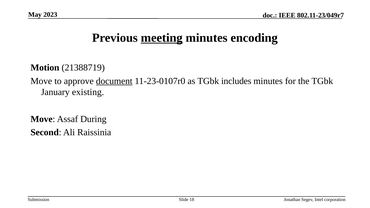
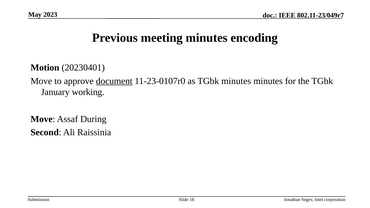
meeting underline: present -> none (162, 38)
21388719: 21388719 -> 20230401 (83, 68)
TGbk includes: includes -> minutes (236, 81)
existing: existing -> working (88, 92)
